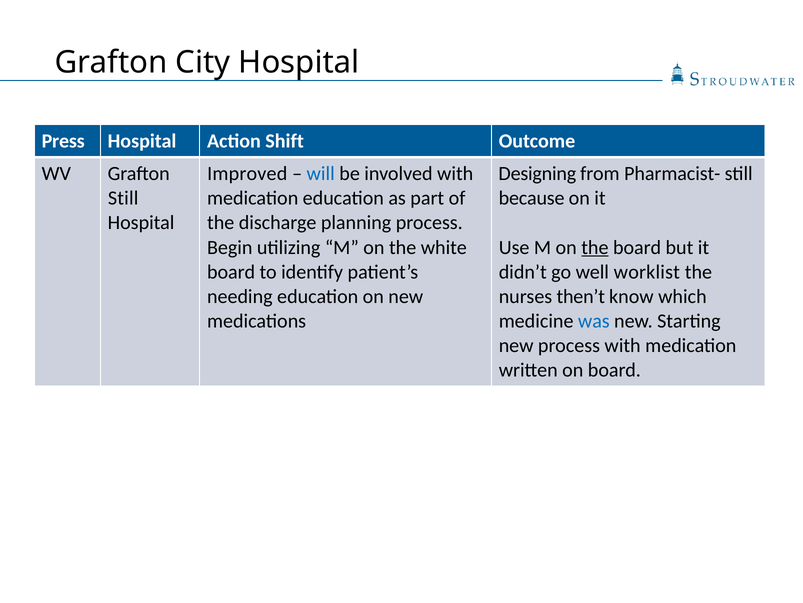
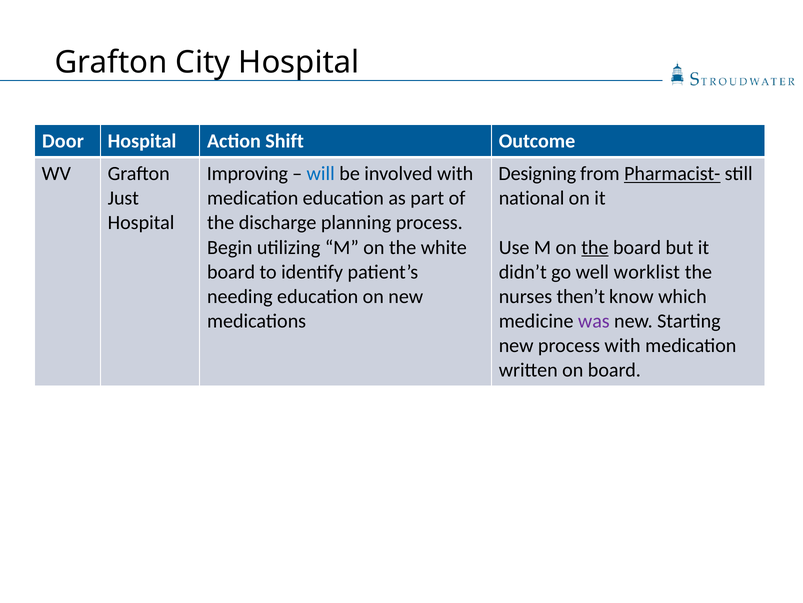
Press: Press -> Door (63, 141)
Improved: Improved -> Improving (247, 174)
Pharmacist- underline: none -> present (672, 174)
Still: Still -> Just (123, 198)
because: because -> national (532, 198)
was colour: blue -> purple (594, 321)
